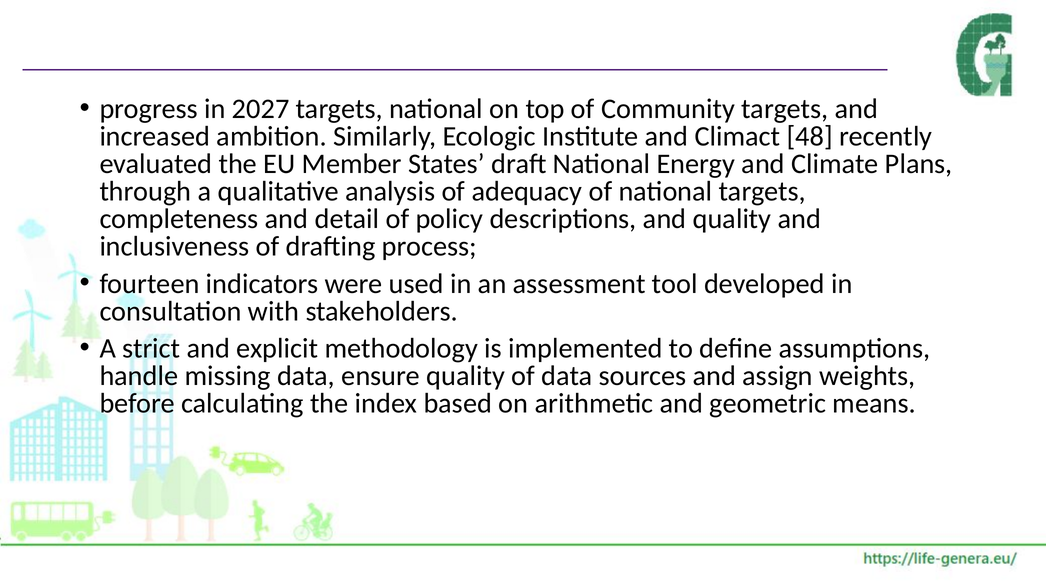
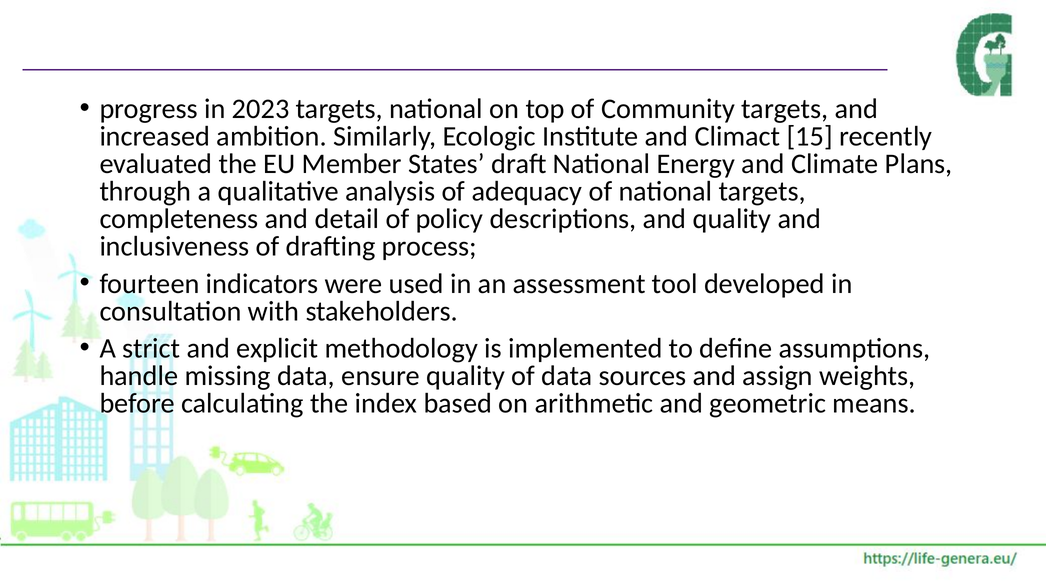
2027: 2027 -> 2023 (261, 109)
48: 48 -> 15 (810, 136)
